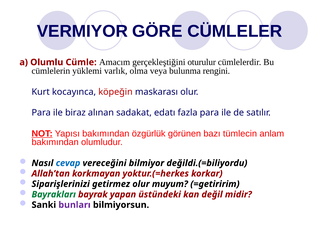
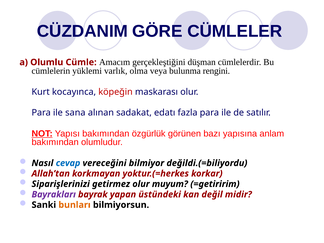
VERMIYOR: VERMIYOR -> CÜZDANIM (82, 31)
oturulur: oturulur -> düşman (202, 62)
biraz: biraz -> sana (75, 113)
tümlecin: tümlecin -> yapısına (240, 134)
Bayrakları colour: green -> purple (54, 194)
bunları colour: purple -> orange (75, 205)
